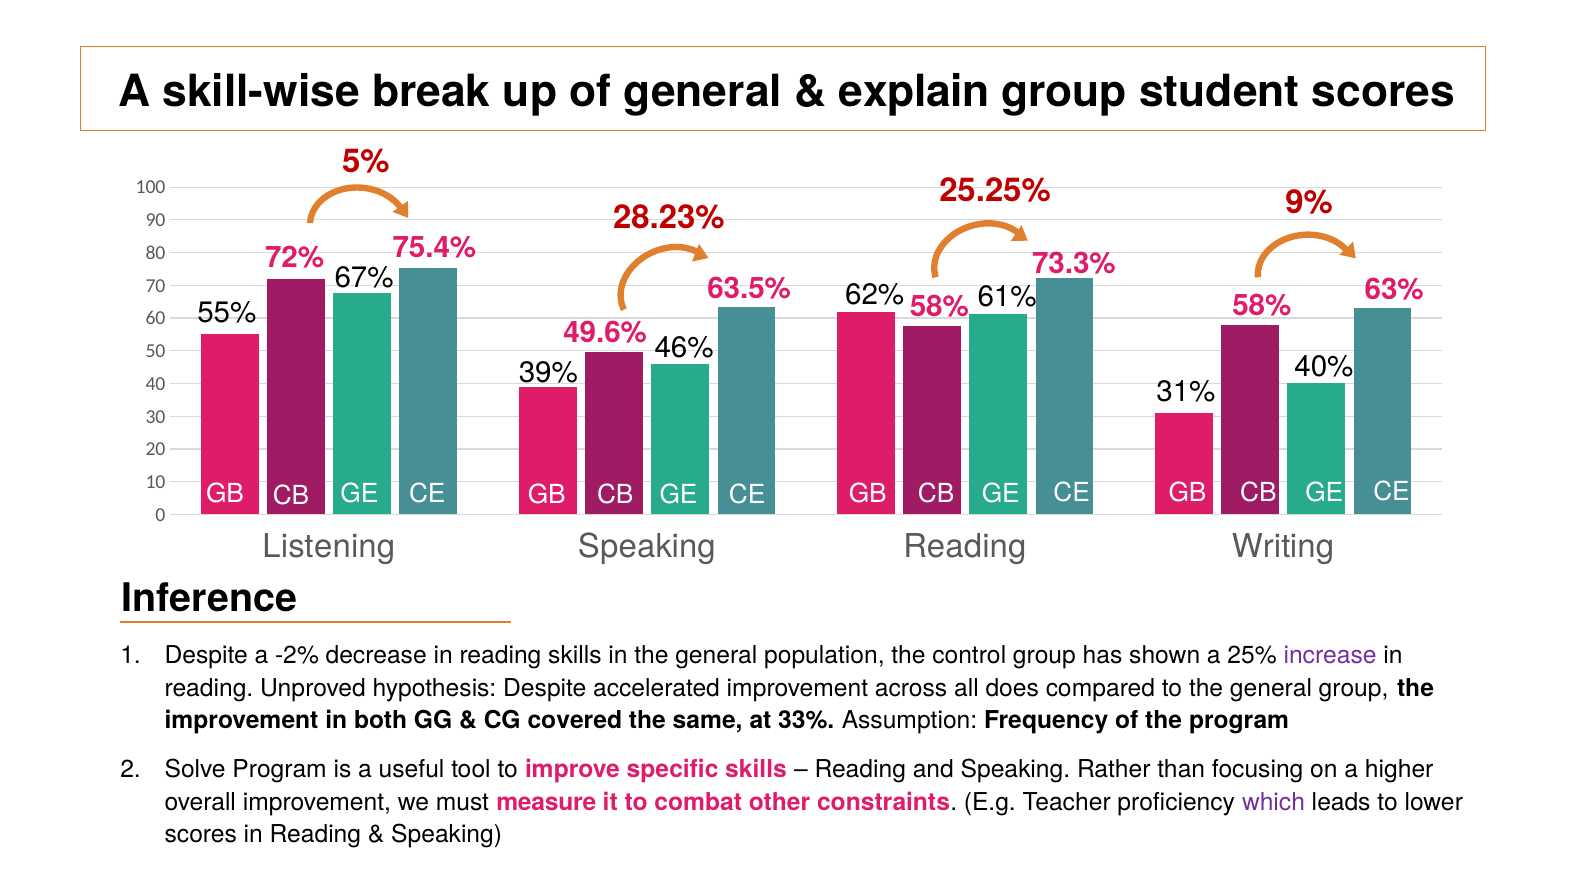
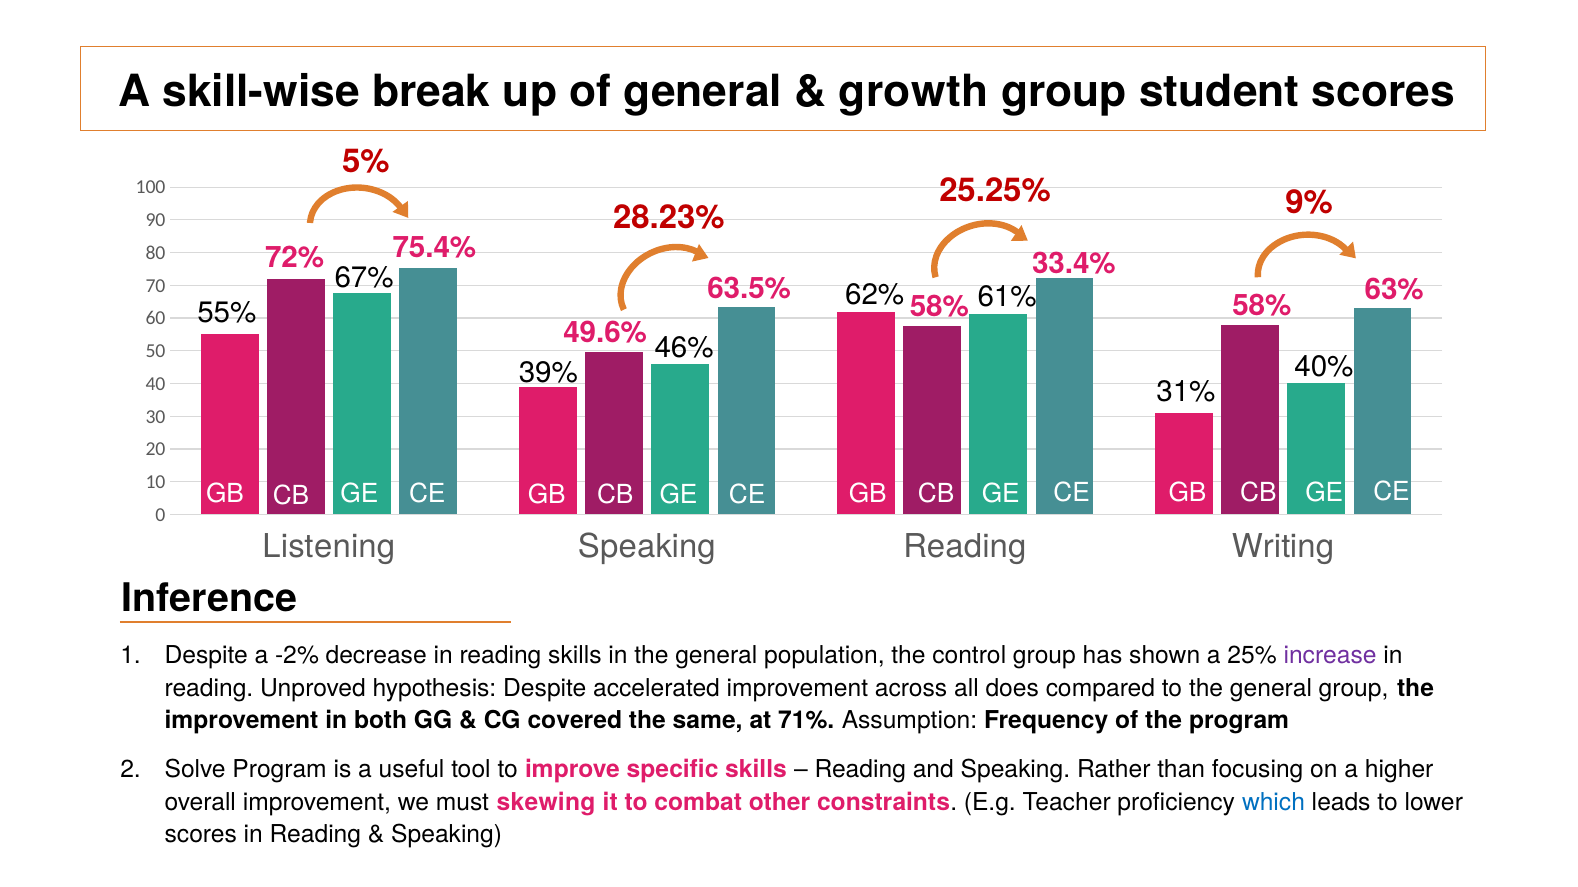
explain: explain -> growth (914, 91)
73.3%: 73.3% -> 33.4% (1074, 264)
33%: 33% -> 71% (806, 721)
measure: measure -> skewing (546, 803)
which colour: purple -> blue (1273, 803)
